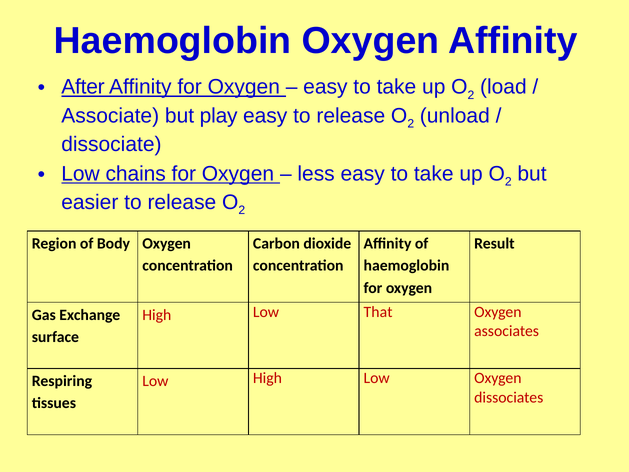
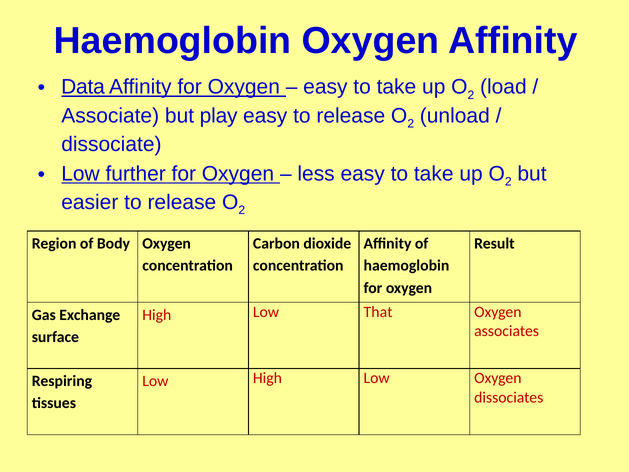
After: After -> Data (83, 87)
chains: chains -> further (136, 174)
